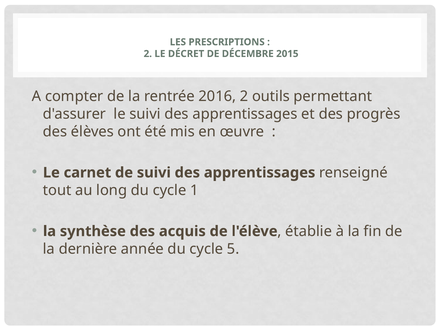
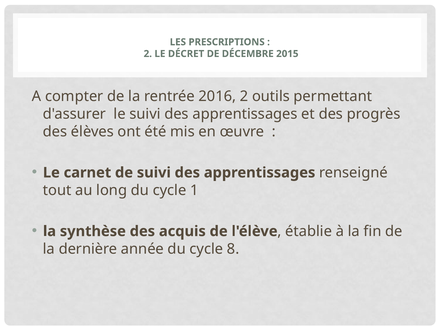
5: 5 -> 8 (233, 249)
